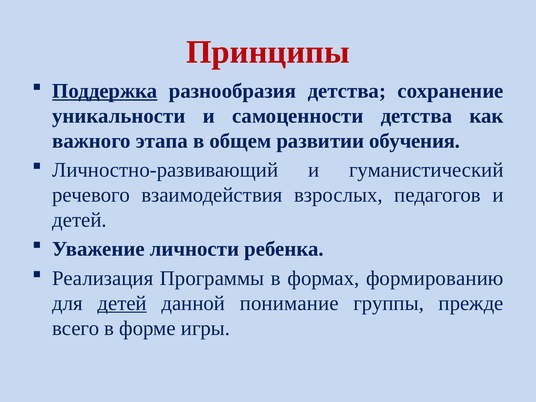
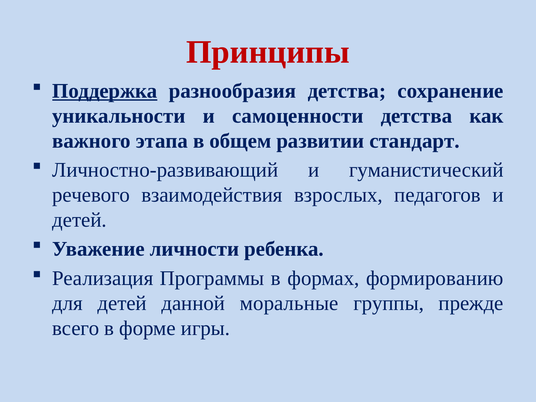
обучения: обучения -> стандарт (415, 141)
детей underline: present -> none (122, 303)
понимание: понимание -> моральные (289, 303)
